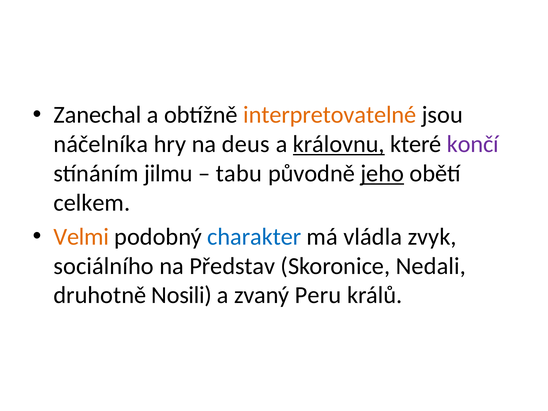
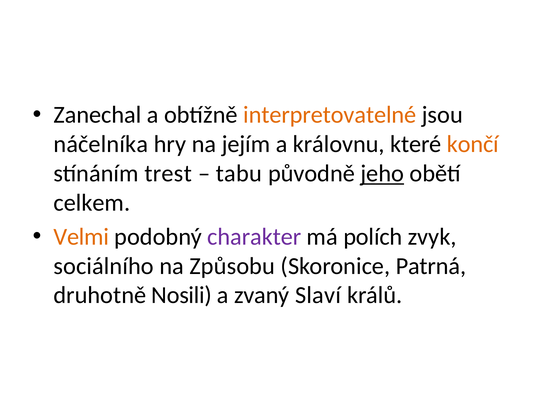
deus: deus -> jejím (246, 144)
královnu underline: present -> none (339, 144)
končí colour: purple -> orange (473, 144)
jilmu: jilmu -> trest (168, 173)
charakter colour: blue -> purple (254, 237)
vládla: vládla -> polích (373, 237)
Představ: Představ -> Způsobu (232, 266)
Nedali: Nedali -> Patrná (431, 266)
Peru: Peru -> Slaví (318, 295)
